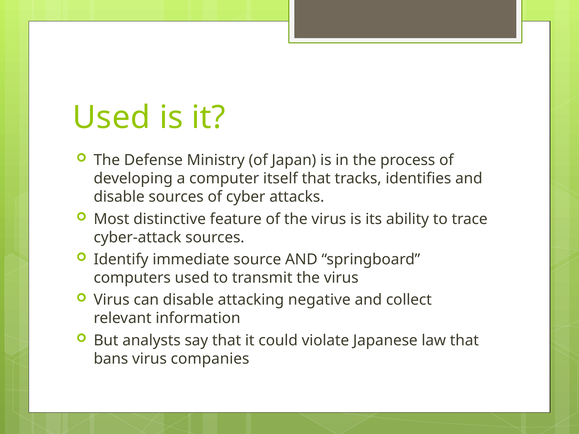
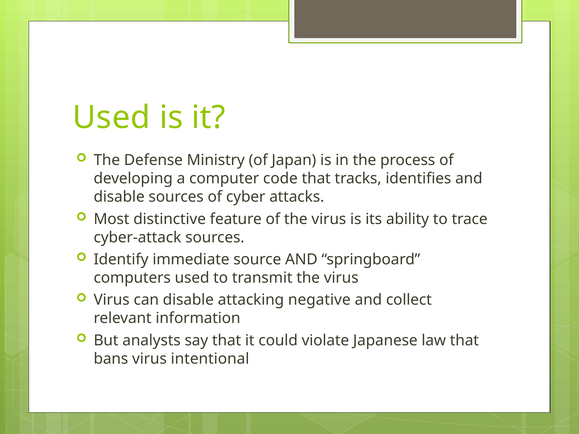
itself: itself -> code (280, 179)
companies: companies -> intentional (210, 359)
